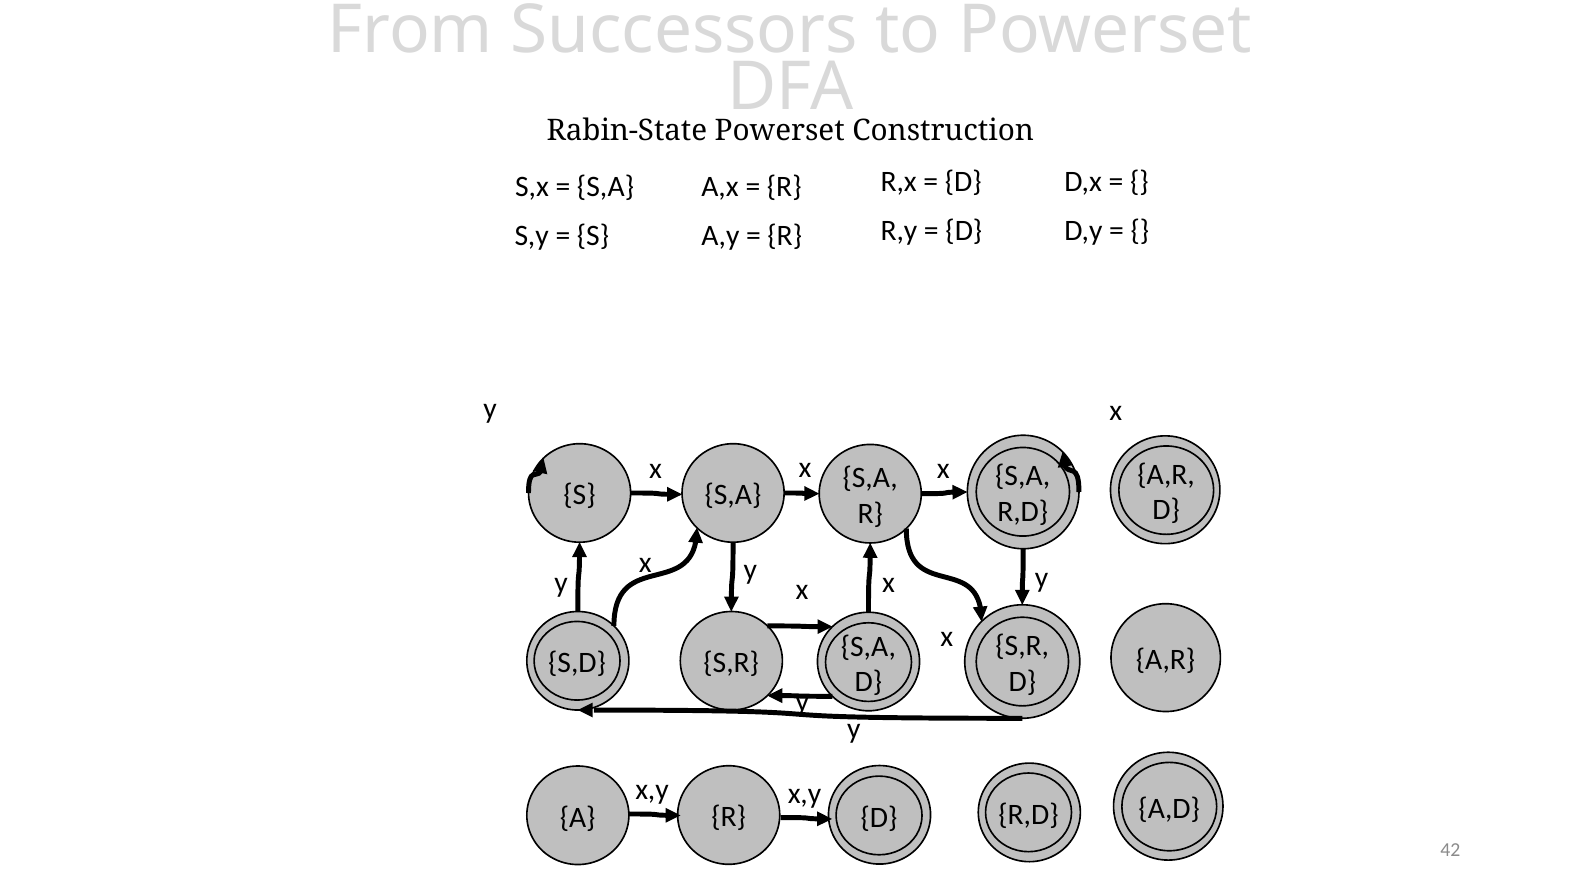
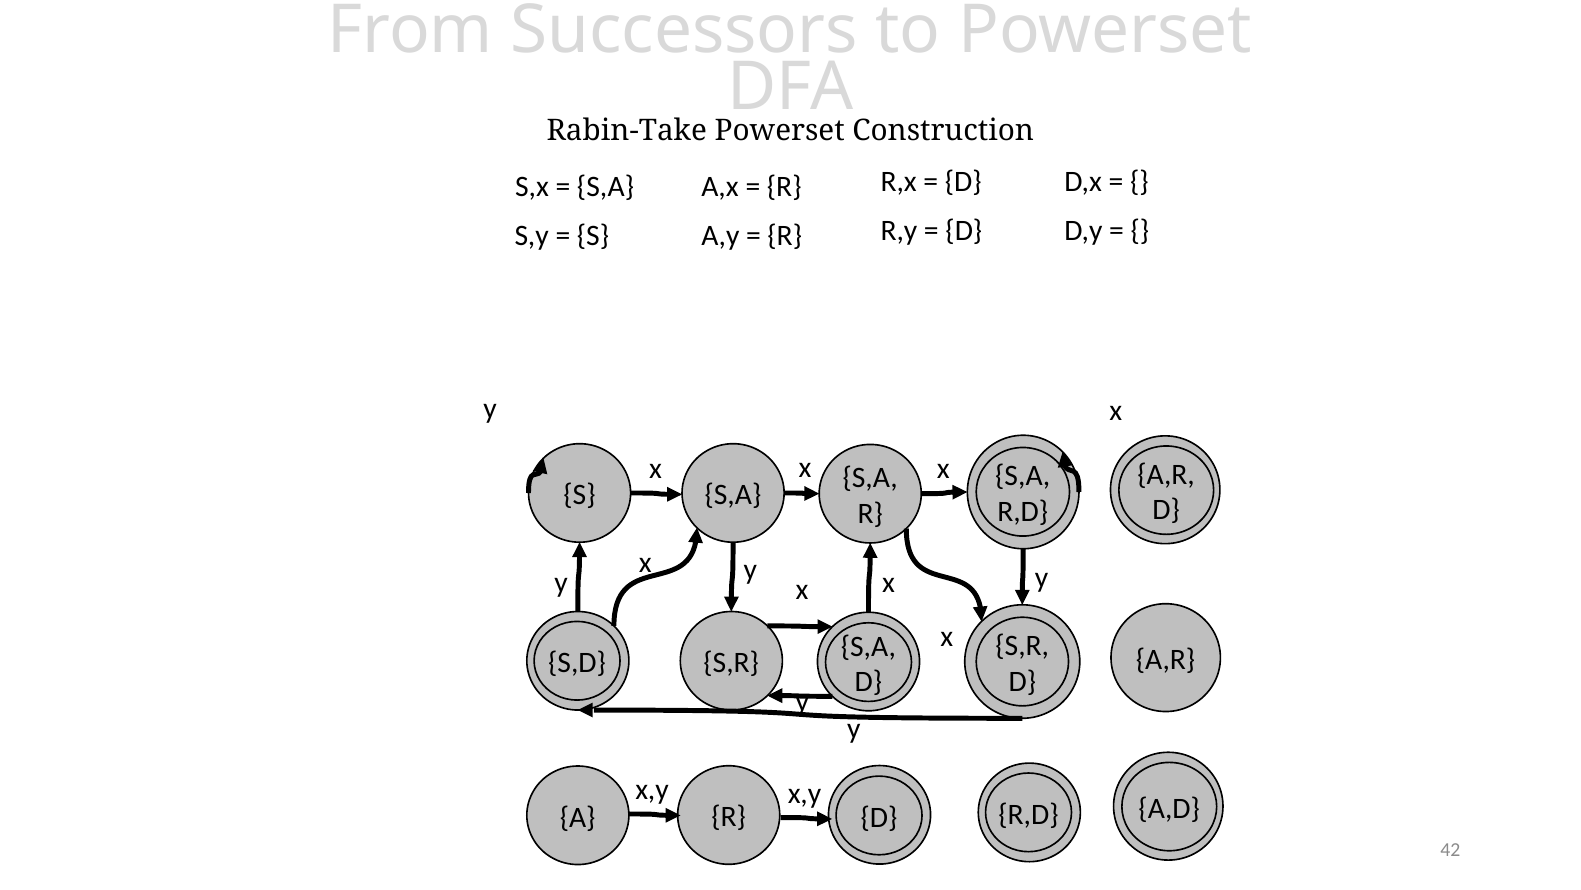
Rabin-State: Rabin-State -> Rabin-Take (627, 130)
